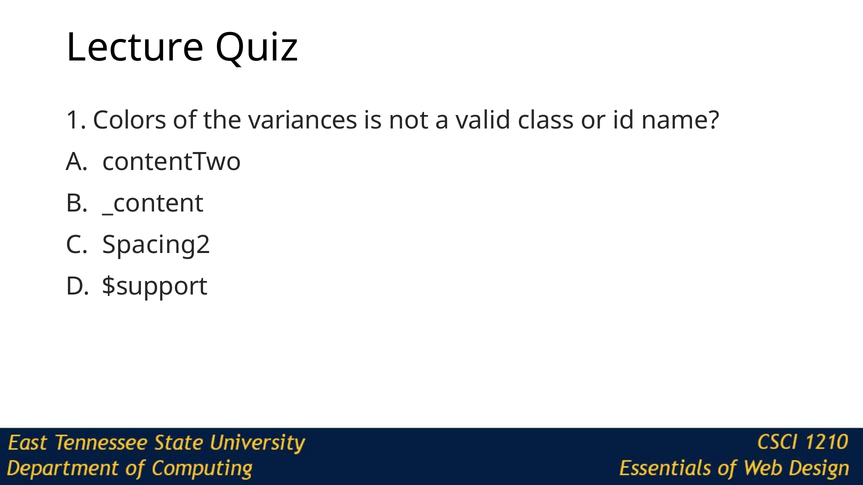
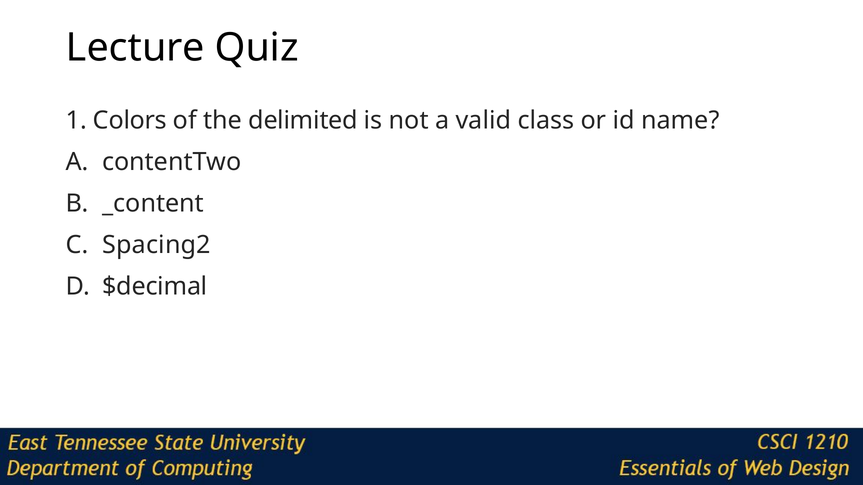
variances: variances -> delimited (303, 120)
$support: $support -> $decimal (155, 287)
